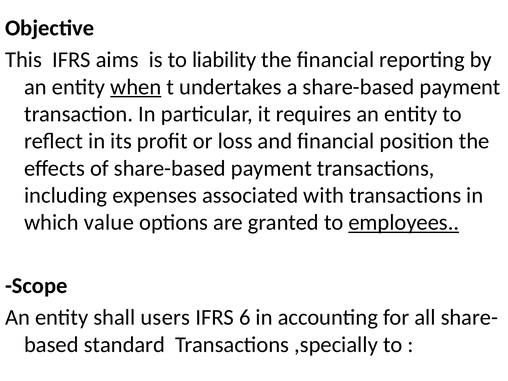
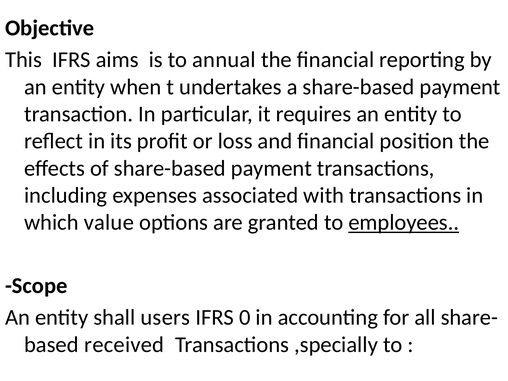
liability: liability -> annual (224, 60)
when underline: present -> none (136, 87)
6: 6 -> 0 (245, 317)
standard: standard -> received (124, 345)
